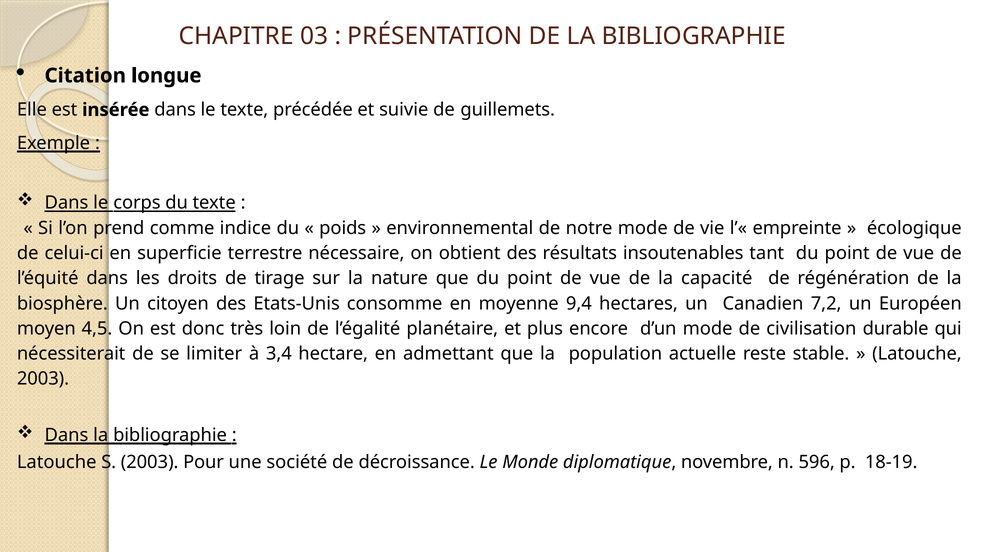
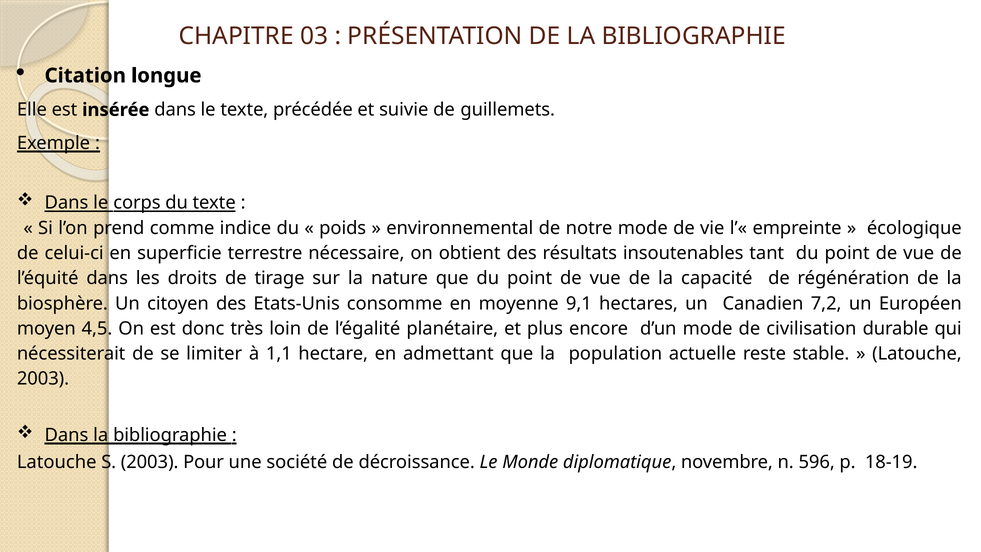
9,4: 9,4 -> 9,1 (579, 303)
3,4: 3,4 -> 1,1 (279, 354)
